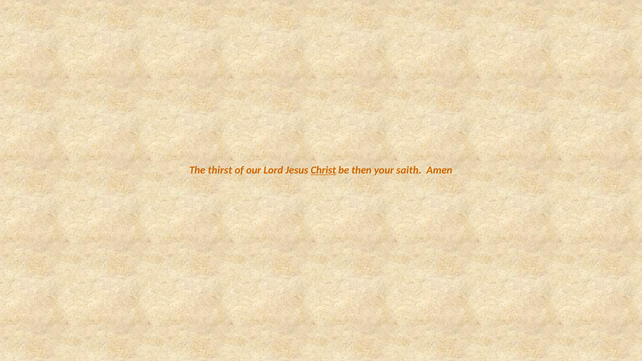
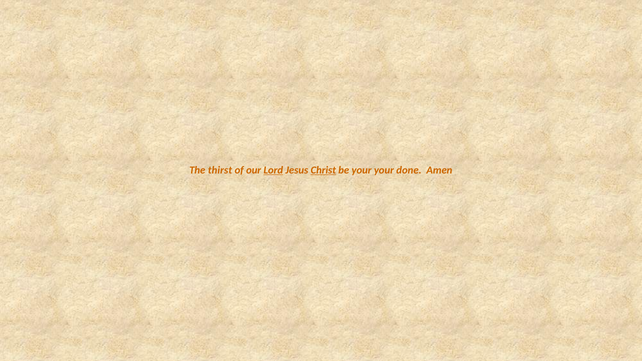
Lord underline: none -> present (273, 170)
be then: then -> your (362, 170)
saith: saith -> done (409, 170)
